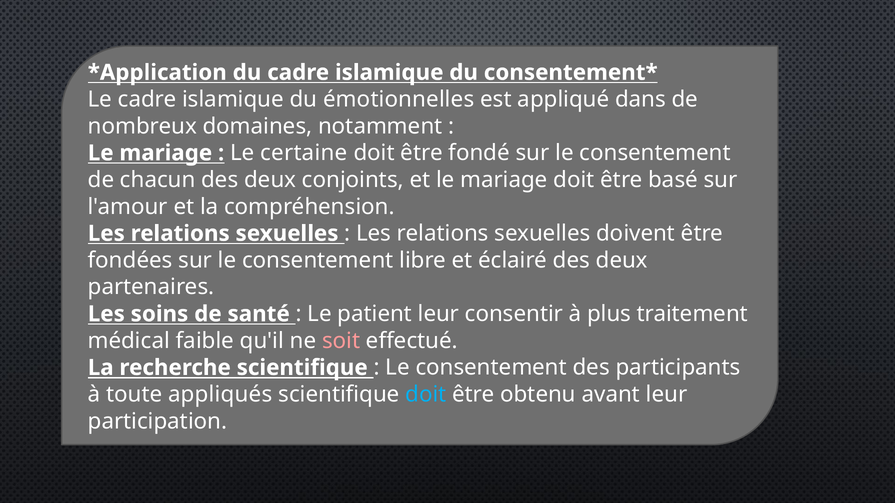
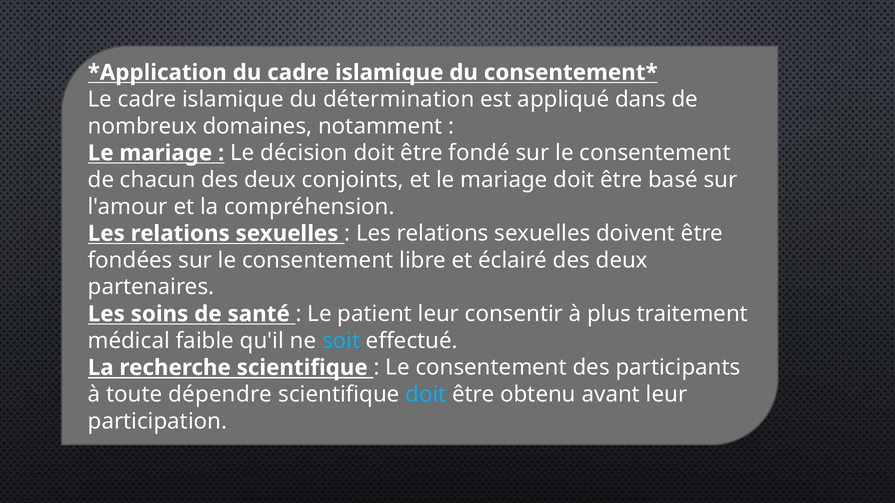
émotionnelles: émotionnelles -> détermination (399, 99)
certaine: certaine -> décision (304, 153)
soit colour: pink -> light blue (341, 341)
appliqués: appliqués -> dépendre (220, 395)
